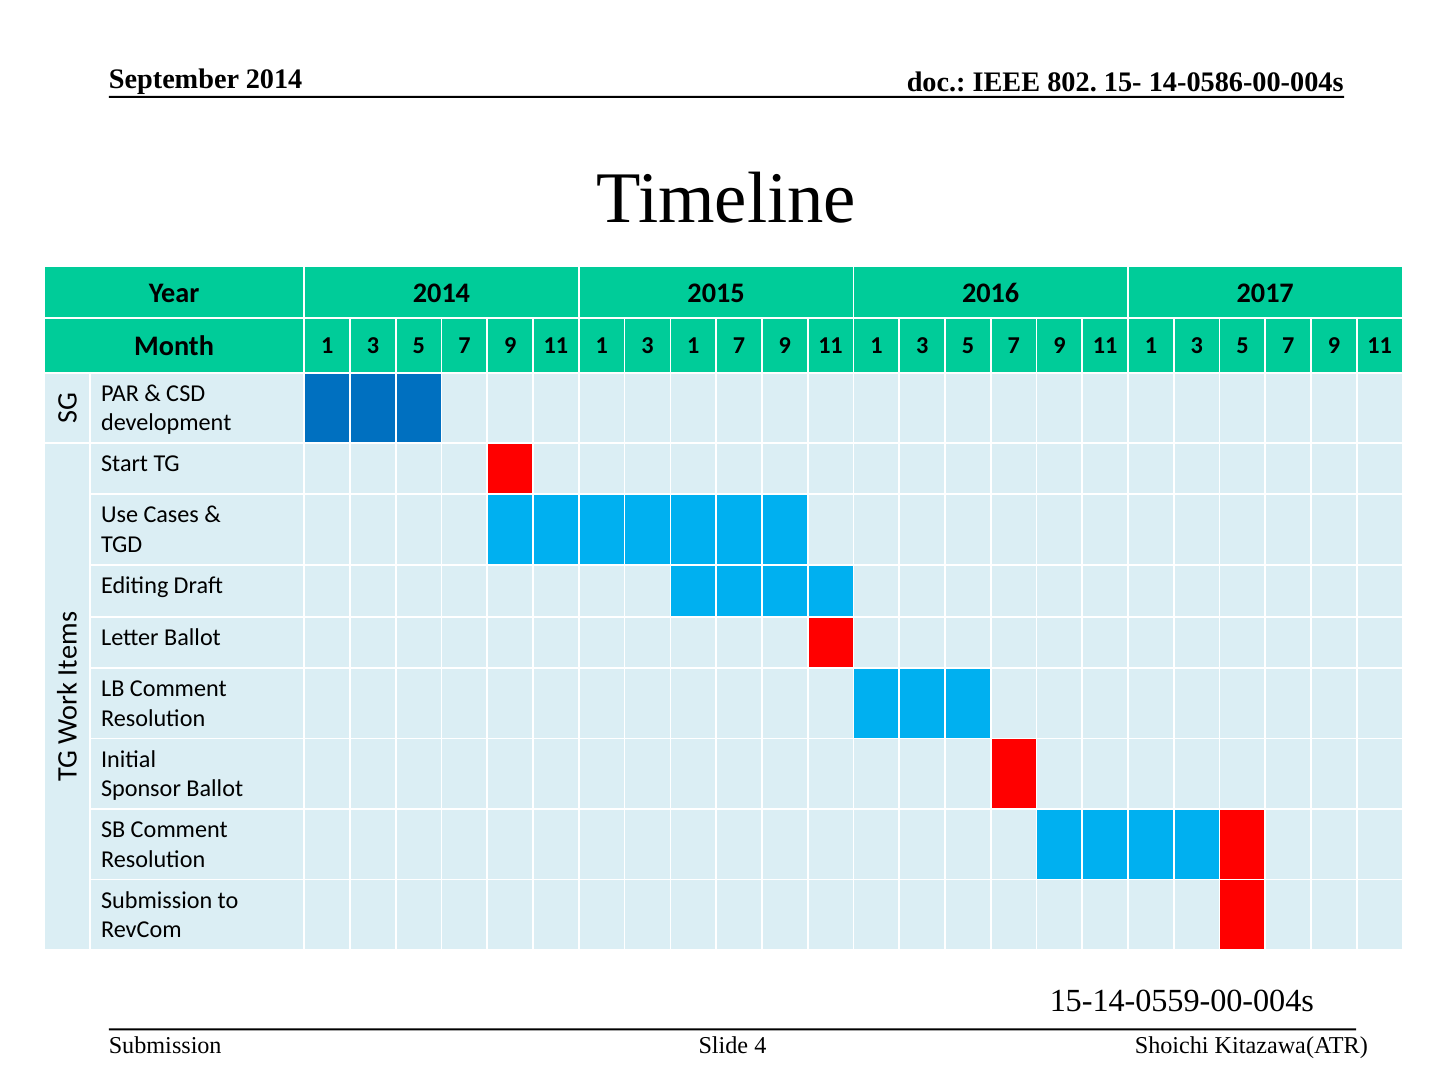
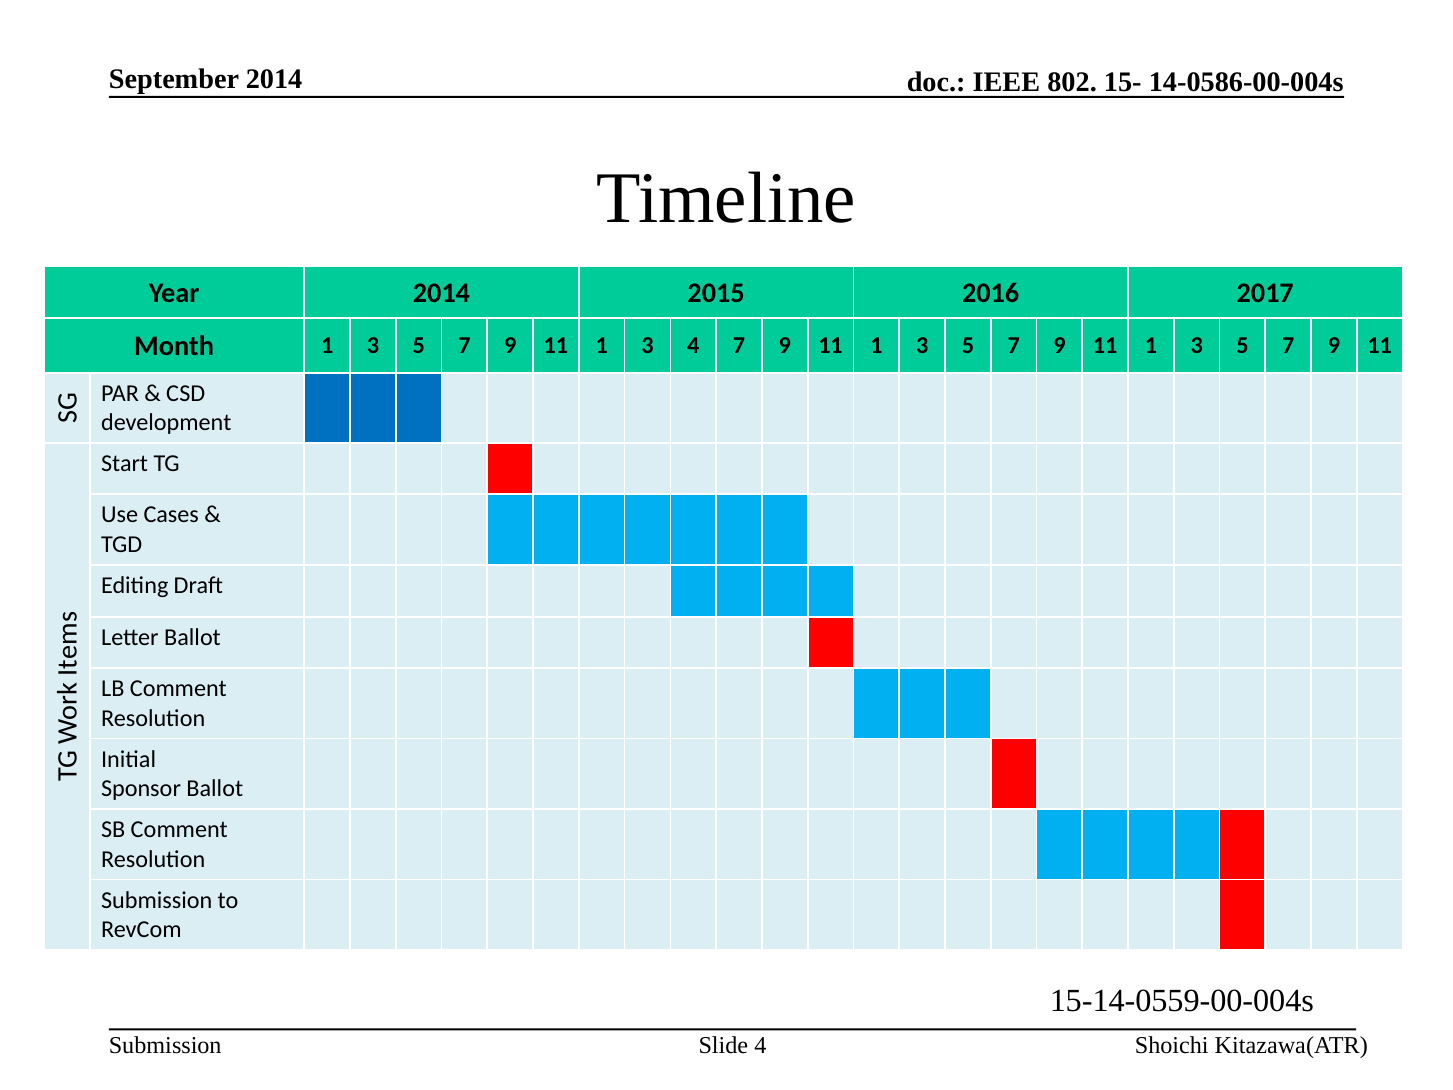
3 1: 1 -> 4 (693, 346)
